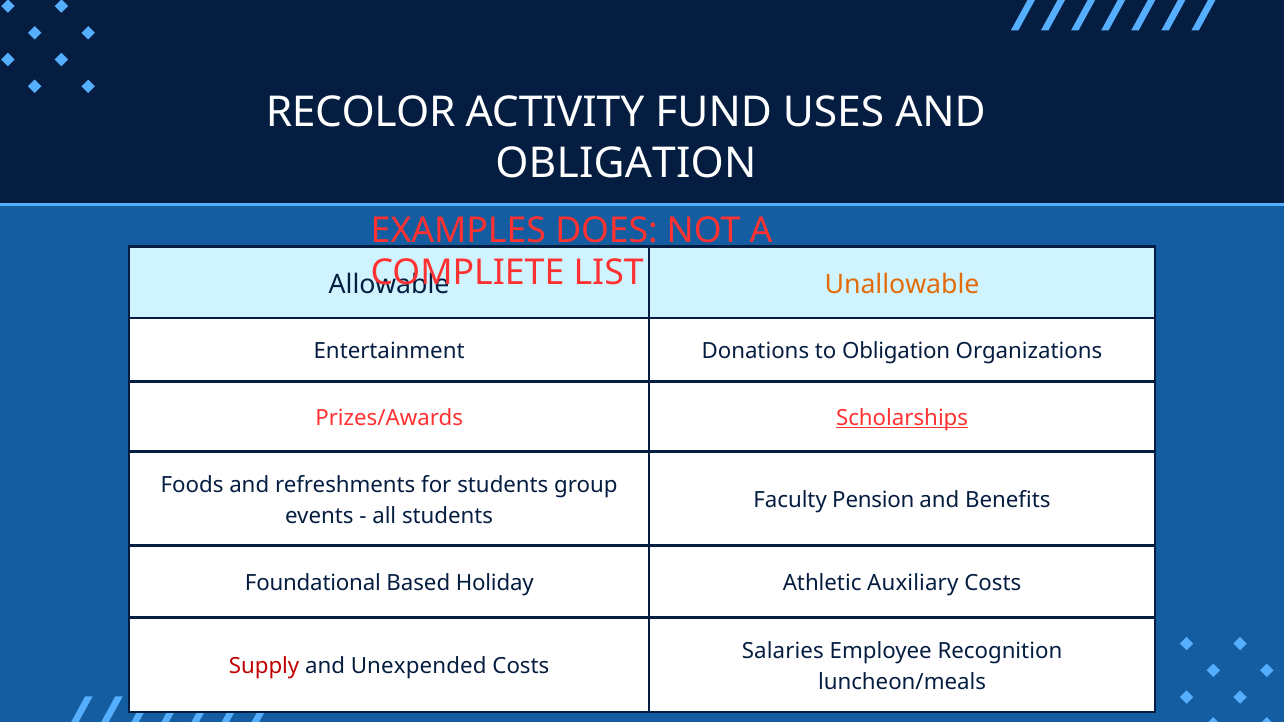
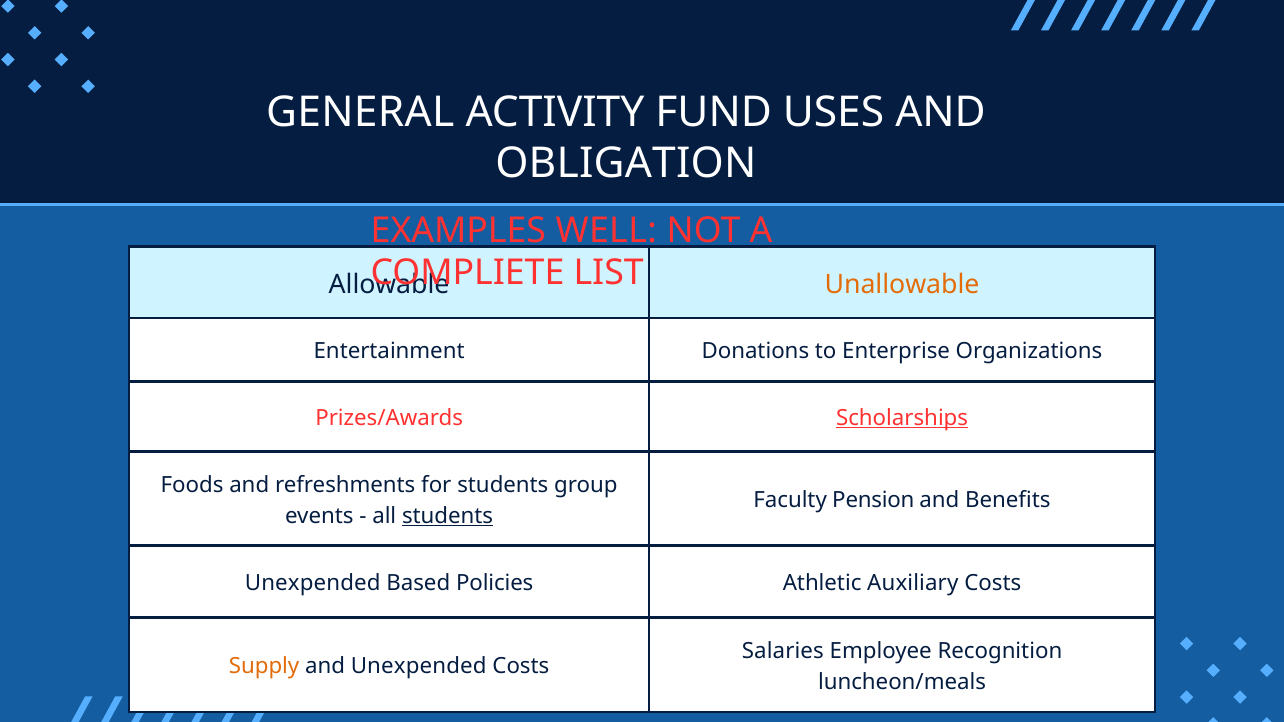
RECOLOR: RECOLOR -> GENERAL (360, 113)
DOES: DOES -> WELL (606, 230)
to Obligation: Obligation -> Enterprise (896, 352)
students underline: none -> present (448, 516)
Foundational: Foundational -> Unexpended (313, 584)
Holiday: Holiday -> Policies (495, 584)
Supply colour: red -> orange (264, 667)
